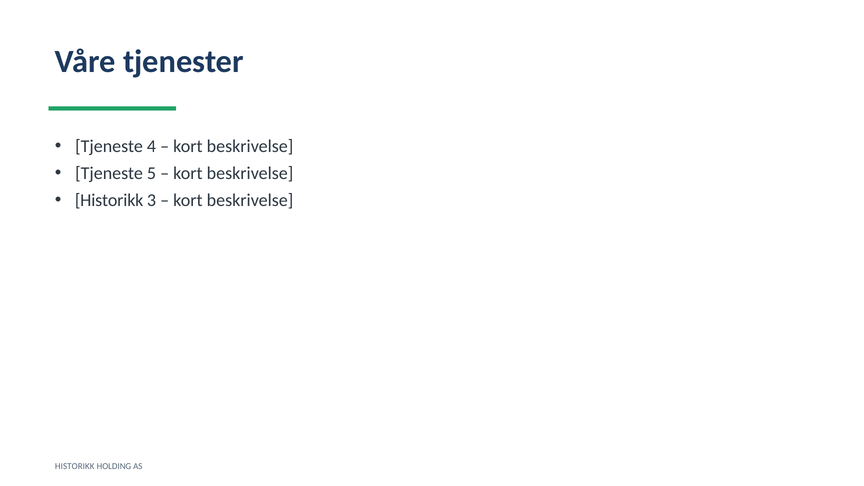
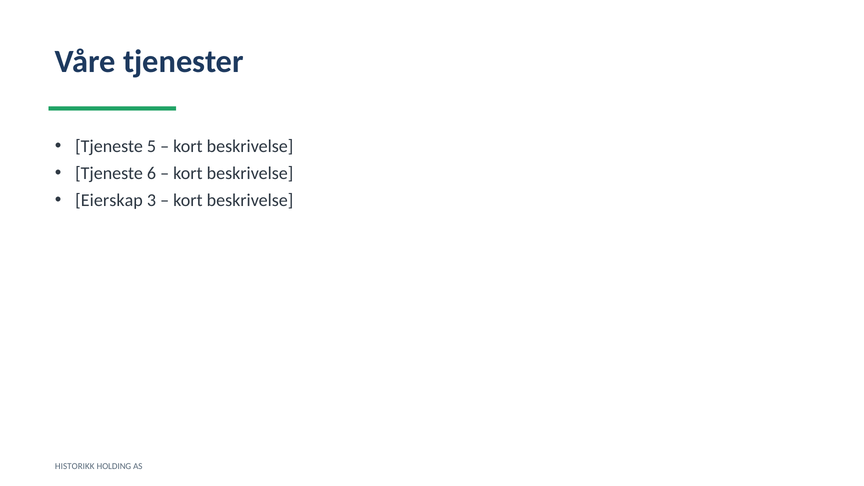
4: 4 -> 5 (151, 146)
5: 5 -> 6 (151, 173)
Historikk: Historikk -> Eierskap (109, 200)
